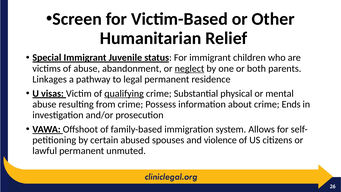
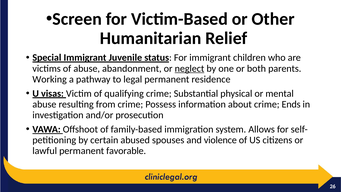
Linkages: Linkages -> Working (50, 79)
qualifying underline: present -> none (124, 93)
unmuted: unmuted -> favorable (126, 151)
